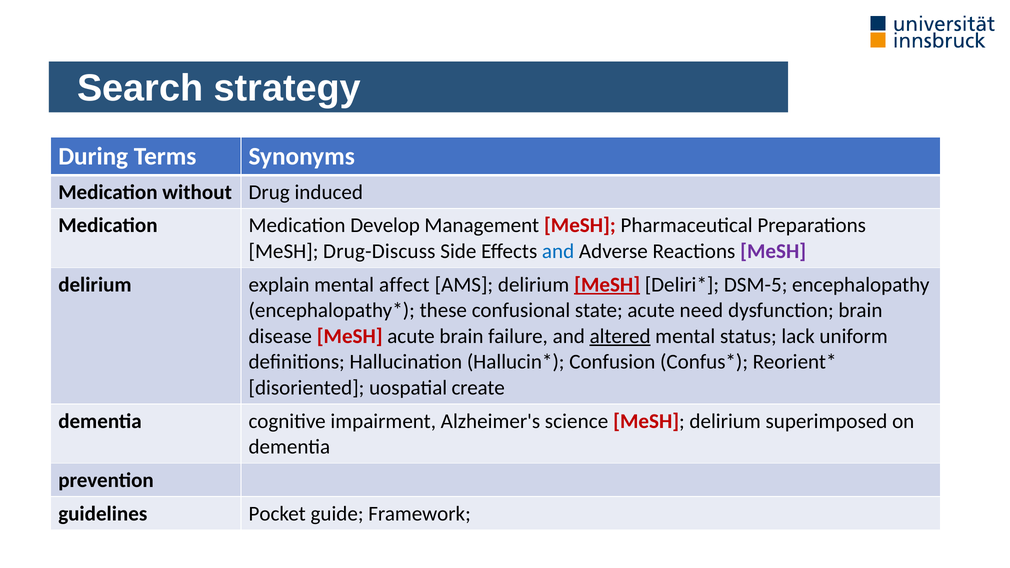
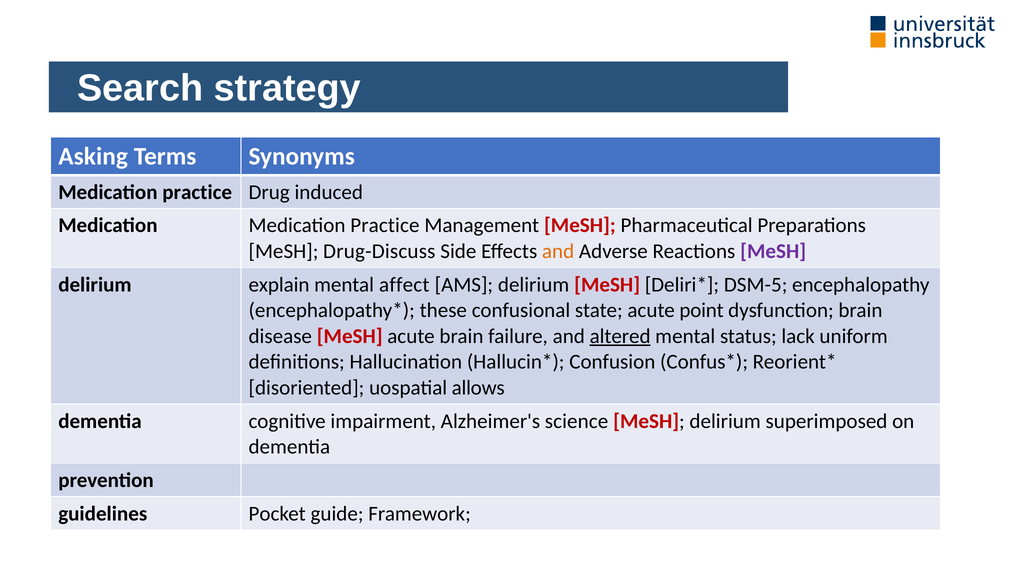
During: During -> Asking (93, 156)
without: without -> practice (197, 192)
Medication Medication Develop: Develop -> Practice (385, 226)
and colour: blue -> orange (558, 251)
MeSH underline: present -> none (607, 285)
need: need -> point (702, 310)
create: create -> allows (478, 388)
